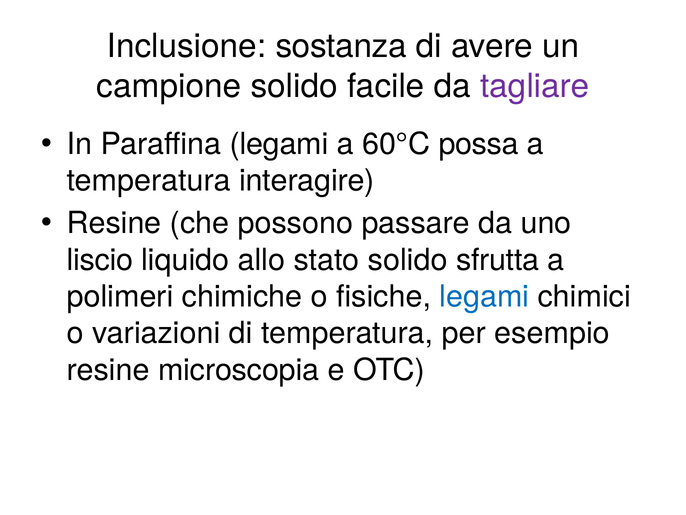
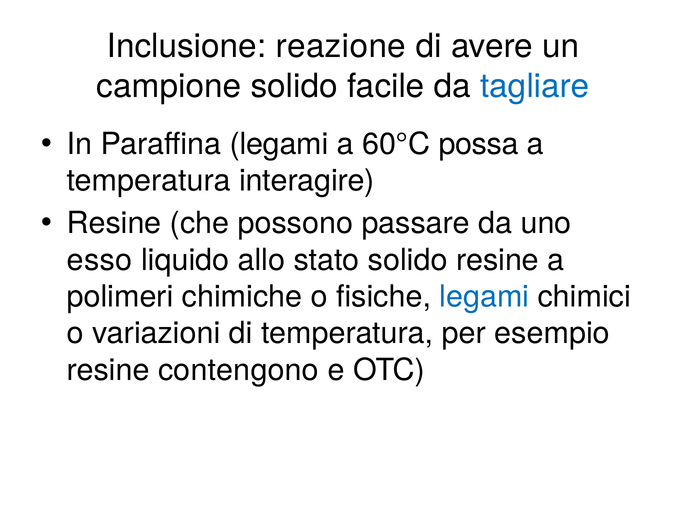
sostanza: sostanza -> reazione (341, 46)
tagliare colour: purple -> blue (535, 86)
liscio: liscio -> esso (100, 260)
solido sfrutta: sfrutta -> resine (497, 260)
microscopia: microscopia -> contengono (238, 370)
